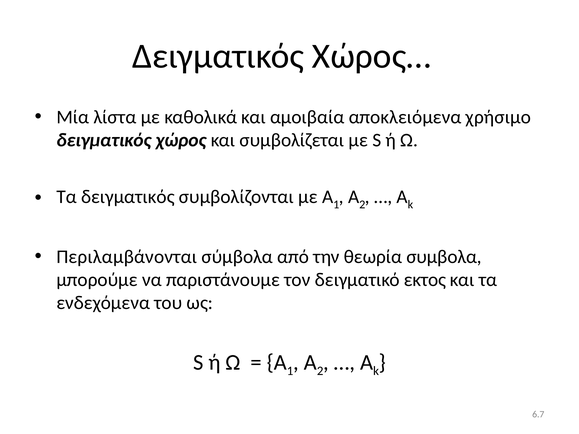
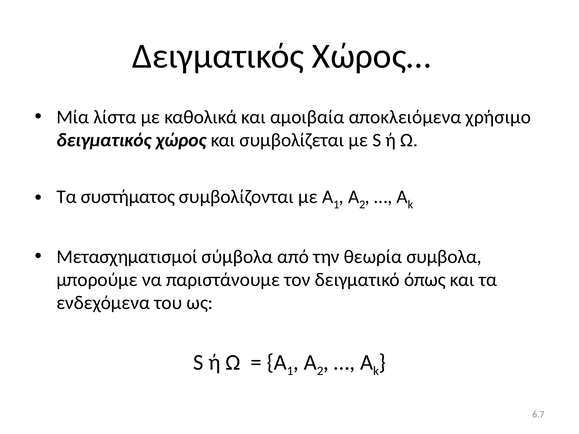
Τα δειγματικός: δειγματικός -> συστήματος (128, 197)
Περιλαμβάνονται: Περιλαμβάνονται -> Μετασχηματισμοί (127, 257)
εκτος: εκτος -> όπως (425, 280)
